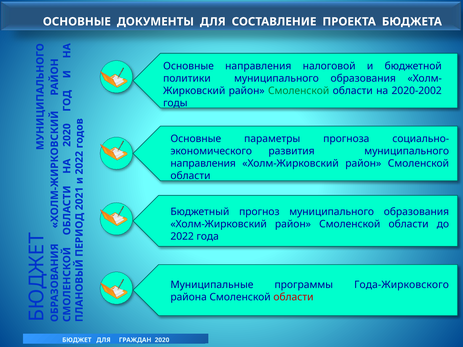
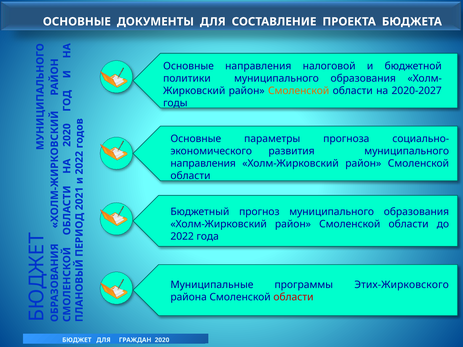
Смоленской colour: green -> orange (299, 91)
2020-2002: 2020-2002 -> 2020-2027 (417, 91)
Года-Жирковского: Года-Жирковского -> Этих-Жирковского (402, 285)
